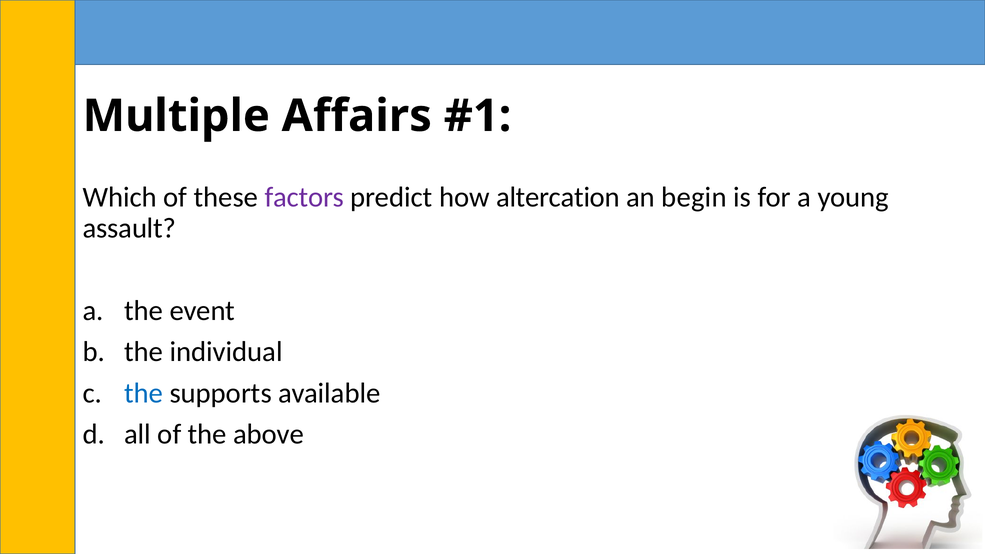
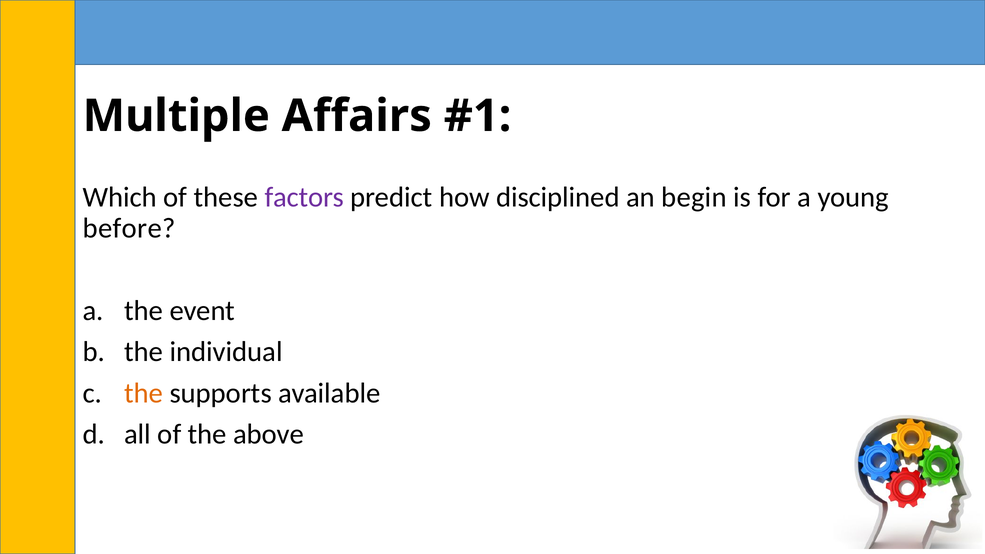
altercation: altercation -> disciplined (558, 197)
assault: assault -> before (129, 228)
the colour: blue -> orange (144, 393)
